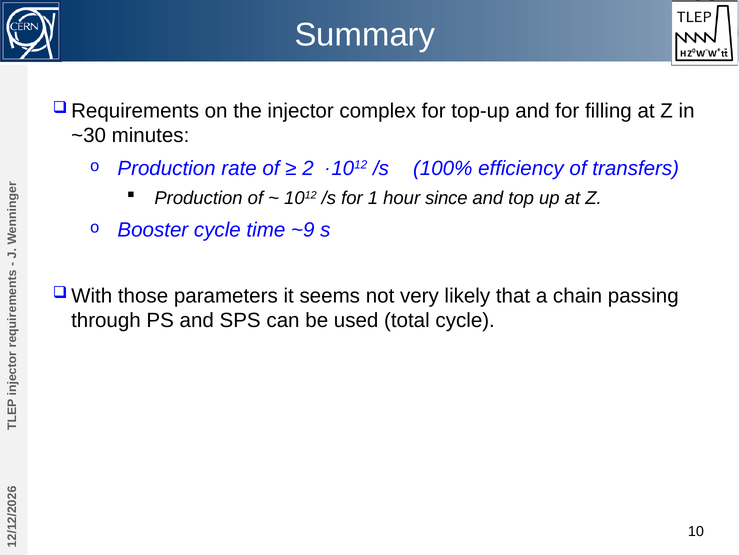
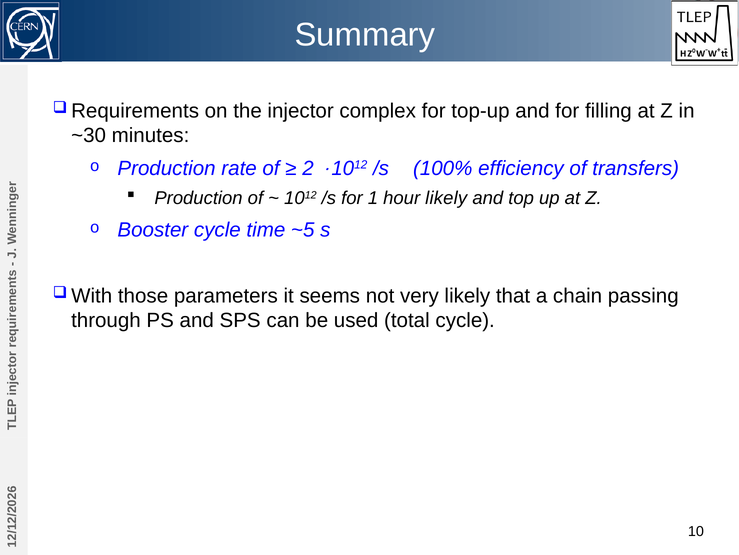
hour since: since -> likely (446, 198)
~9: ~9 -> ~5 (303, 230)
